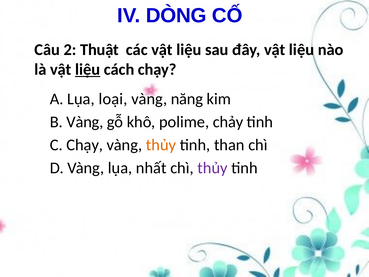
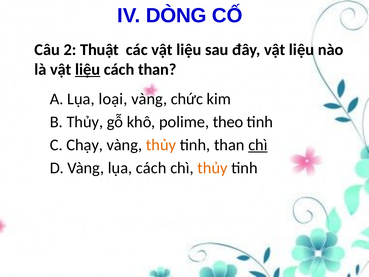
cách chạy: chạy -> than (157, 69)
năng: năng -> chức (187, 99)
B Vàng: Vàng -> Thủy (85, 122)
chảy: chảy -> theo (228, 122)
chì underline: none -> present (258, 145)
lụa nhất: nhất -> cách (151, 168)
thủy colour: purple -> orange (212, 168)
